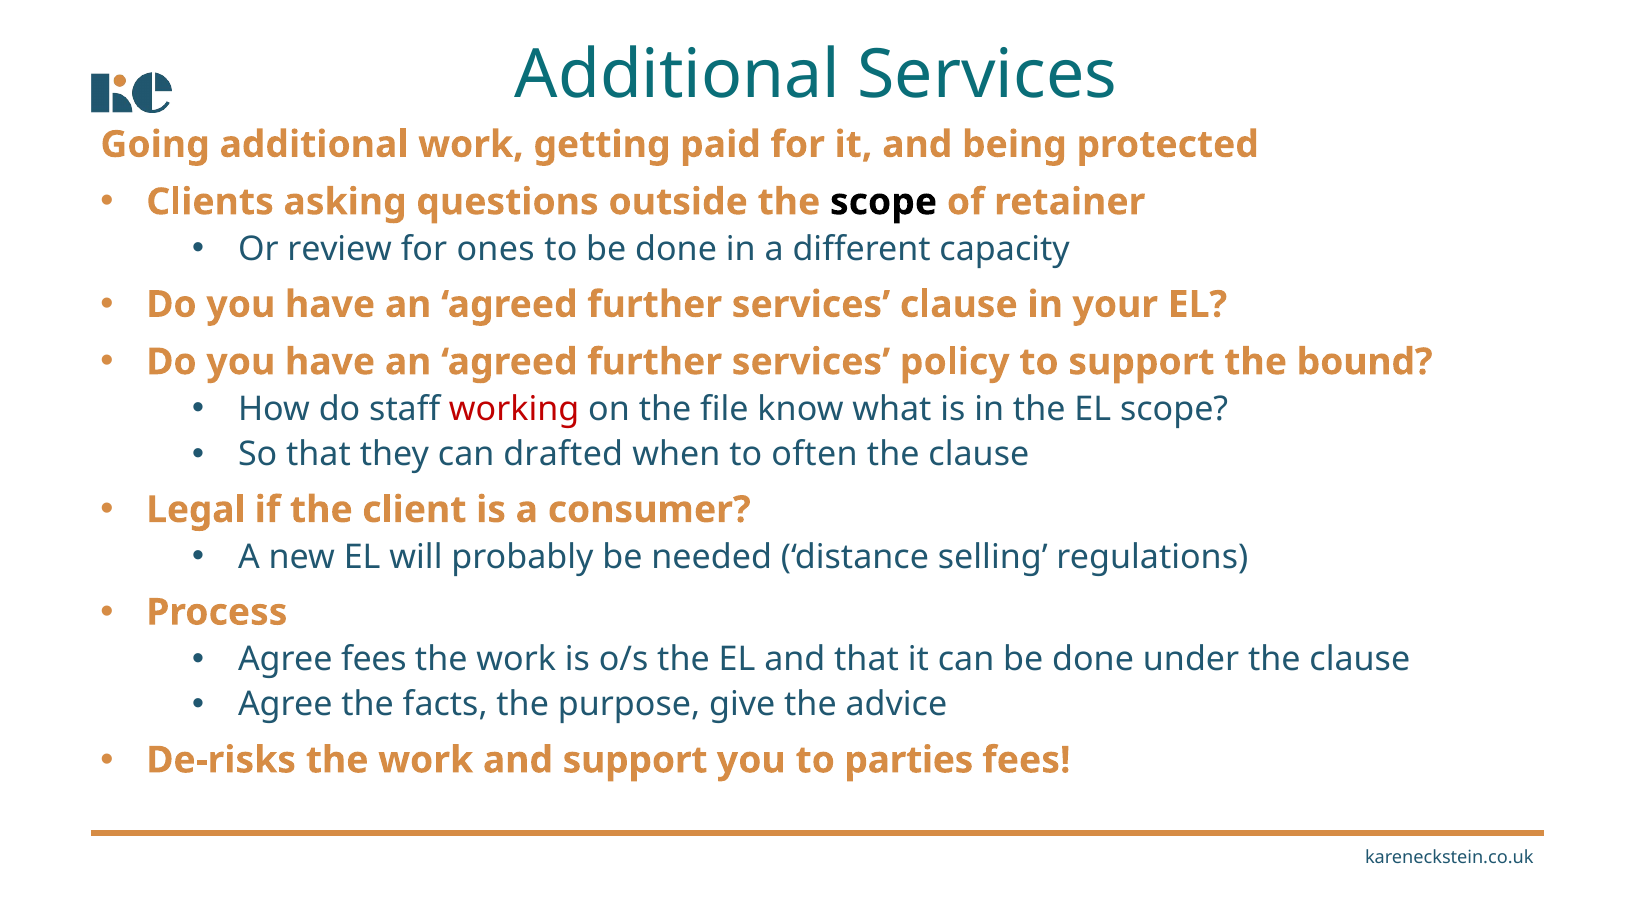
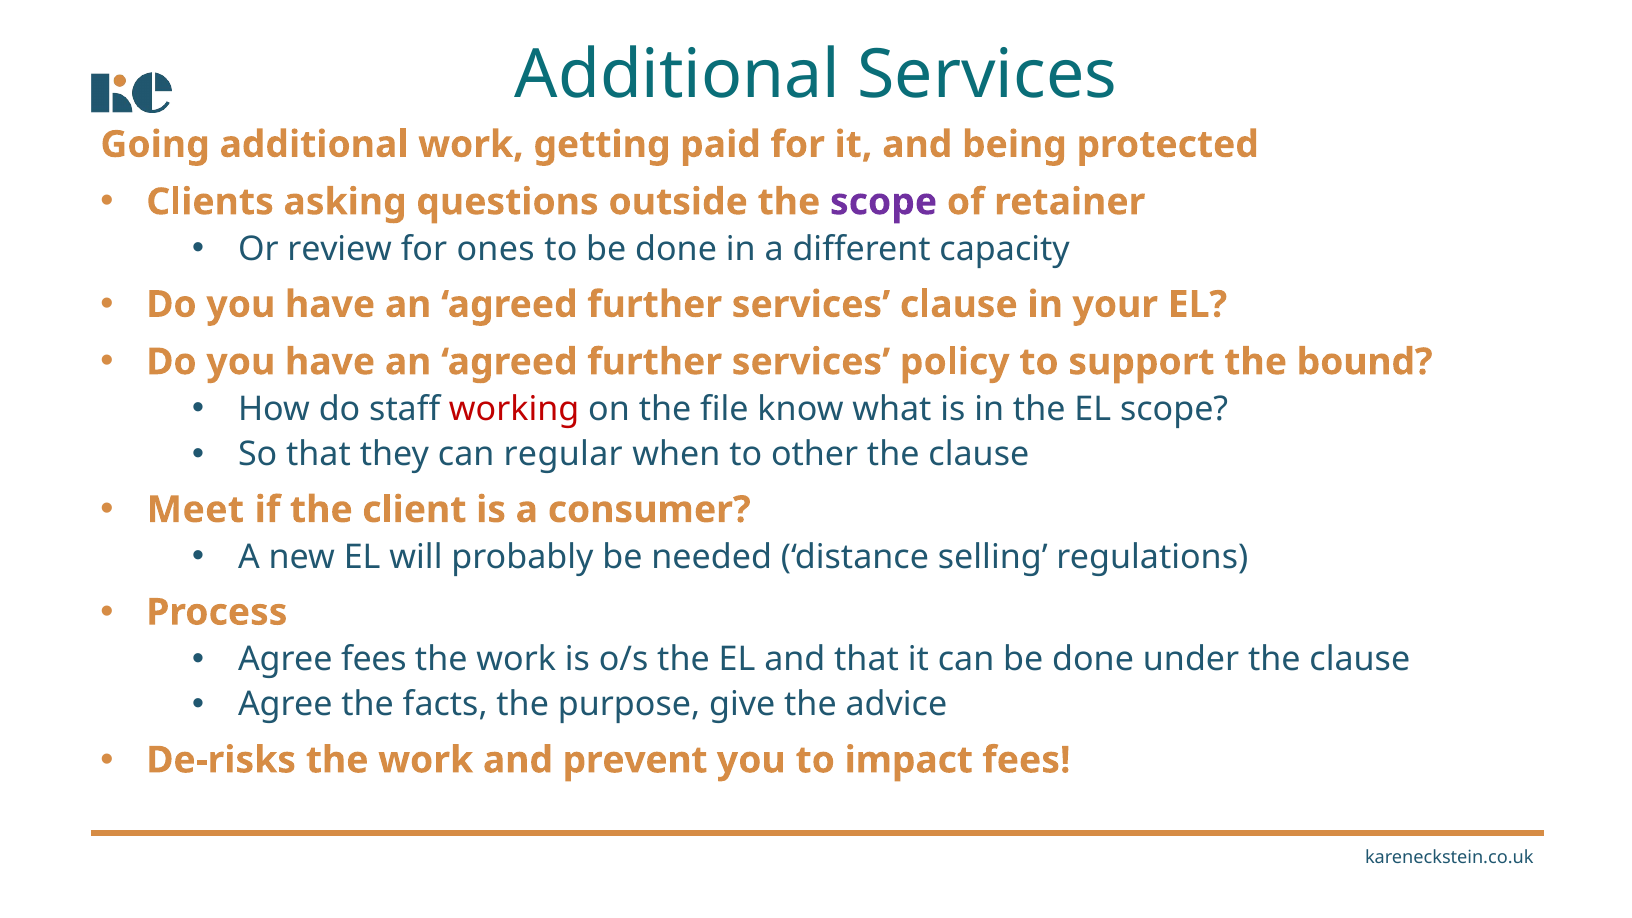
scope colour: black -> purple (884, 202)
drafted: drafted -> regular (563, 454)
often: often -> other (815, 454)
Legal: Legal -> Meet (195, 510)
and support: support -> prevent (635, 760)
parties: parties -> impact (909, 760)
